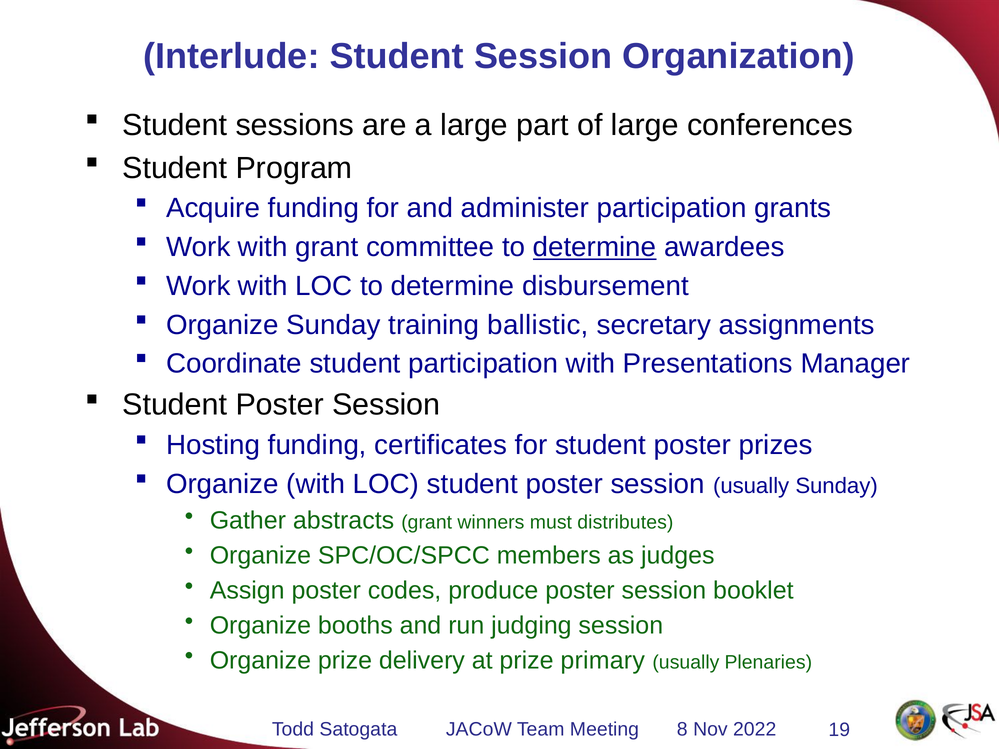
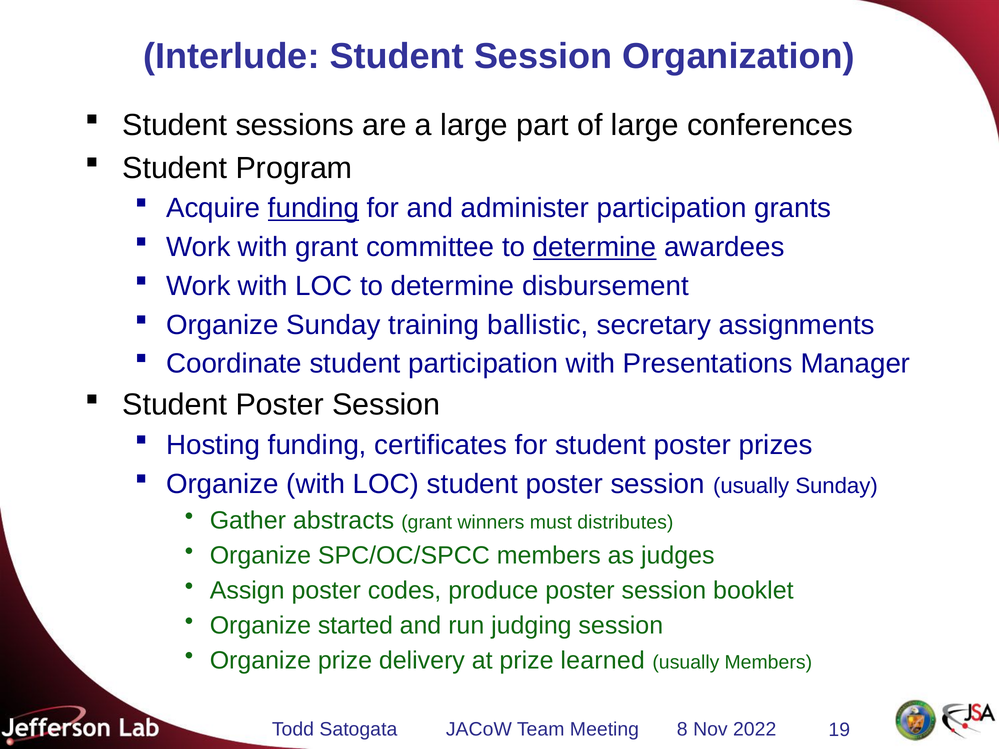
funding underline: none -> present (313, 208)
booths: booths -> started (355, 626)
primary: primary -> learned (603, 661)
usually Plenaries: Plenaries -> Members (768, 662)
